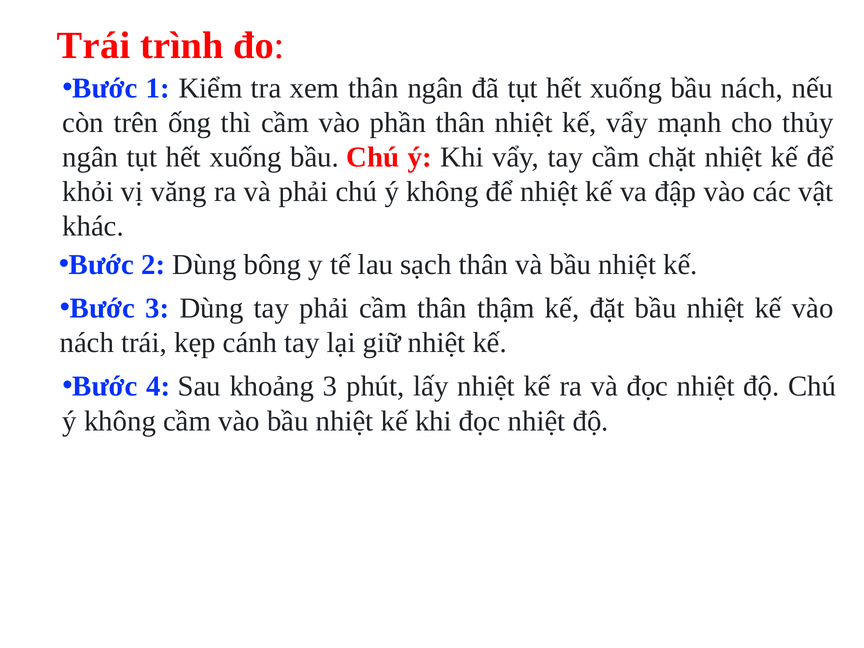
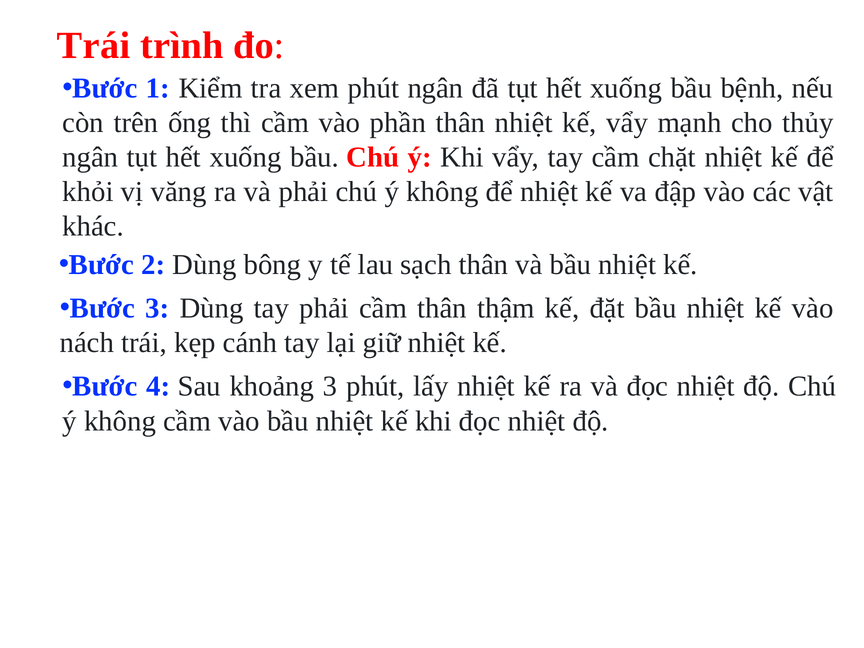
xem thân: thân -> phút (373, 88)
bầu nách: nách -> bệnh (752, 88)
